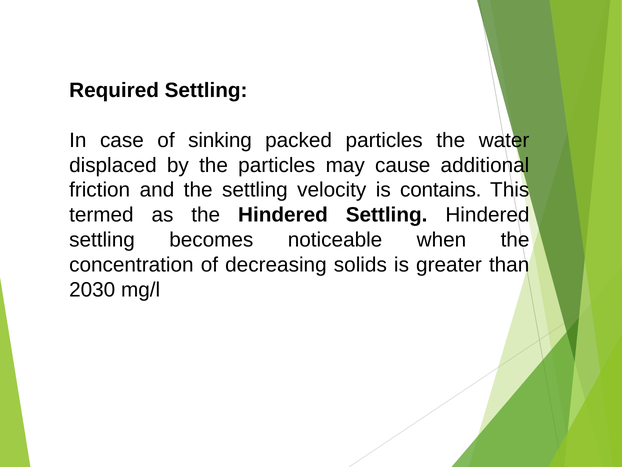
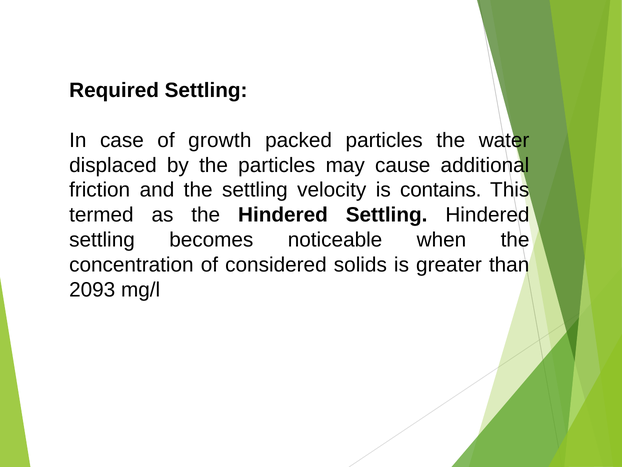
sinking: sinking -> growth (220, 140)
decreasing: decreasing -> considered (276, 265)
2030: 2030 -> 2093 (92, 289)
